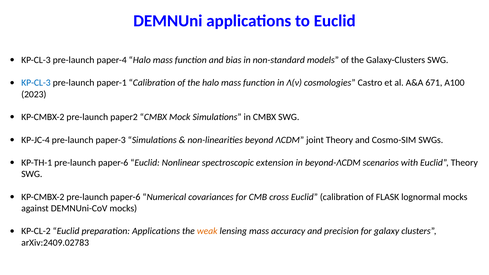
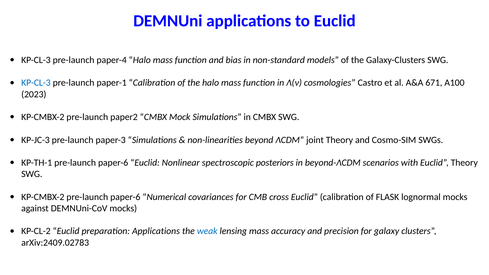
KP-JC-4: KP-JC-4 -> KP-JC-3 (36, 140)
extension: extension -> posteriors (275, 163)
weak colour: orange -> blue (207, 231)
